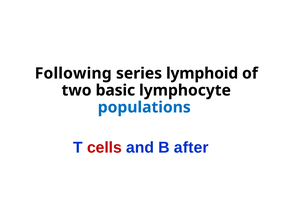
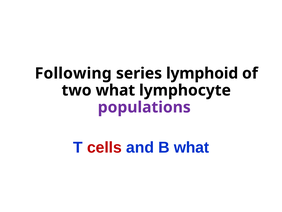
two basic: basic -> what (115, 90)
populations colour: blue -> purple (144, 107)
B after: after -> what (191, 147)
